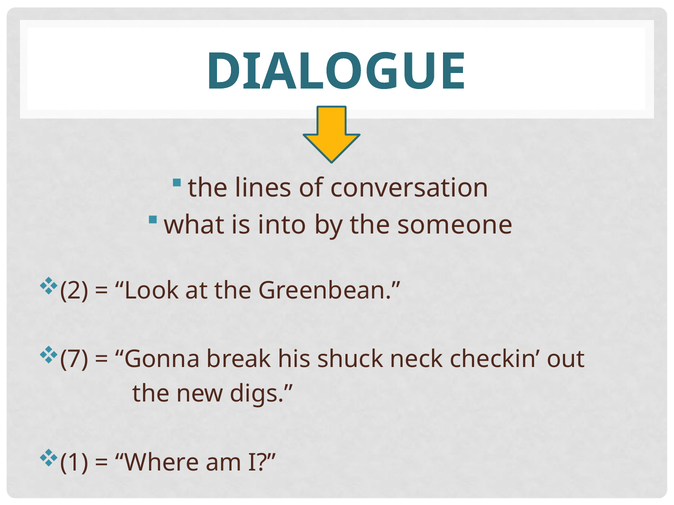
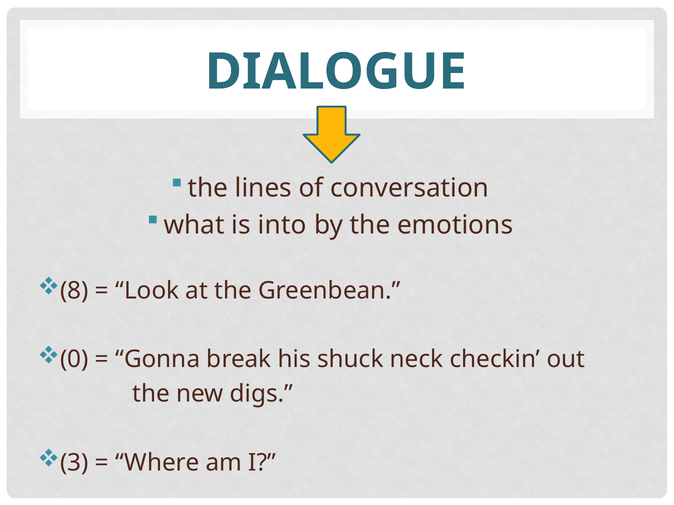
someone: someone -> emotions (455, 225)
2: 2 -> 8 (74, 291)
7: 7 -> 0 (74, 360)
1: 1 -> 3 (74, 463)
